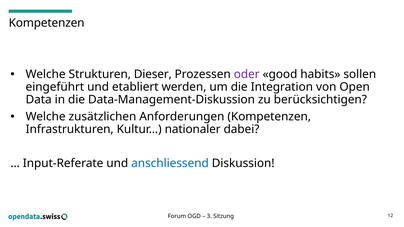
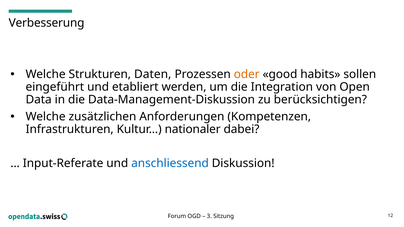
Kompetenzen: Kompetenzen -> Verbesserung (47, 23)
Dieser: Dieser -> Daten (153, 74)
oder colour: purple -> orange (247, 74)
